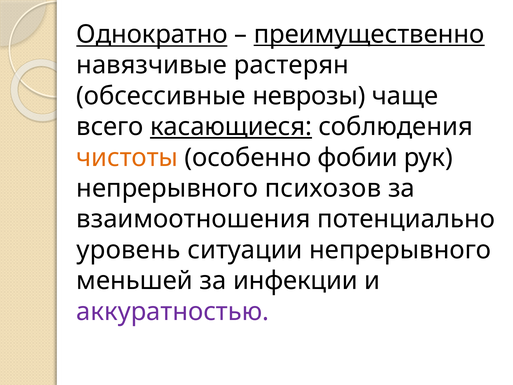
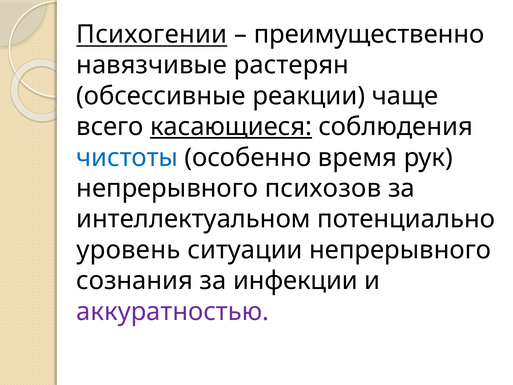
Однократно: Однократно -> Психогении (152, 34)
преимущественно underline: present -> none (369, 34)
неврозы: неврозы -> реакции (309, 96)
чистоты colour: orange -> blue (127, 157)
фобии: фобии -> время (357, 157)
взаимоотношения: взаимоотношения -> интеллектуальном (193, 219)
меньшей: меньшей -> сознания (135, 281)
